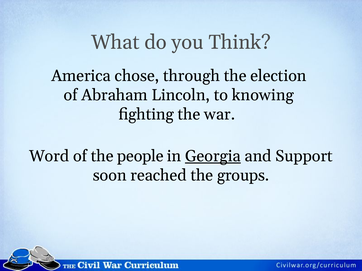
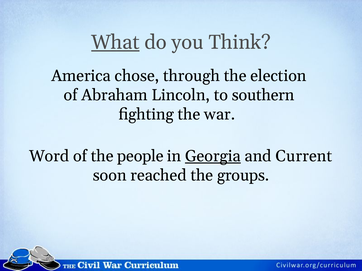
What underline: none -> present (115, 42)
knowing: knowing -> southern (263, 95)
Support: Support -> Current (304, 156)
